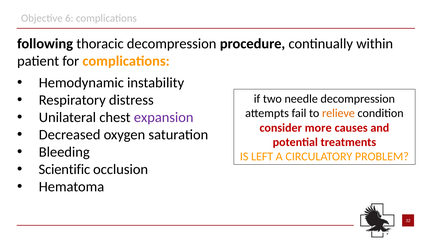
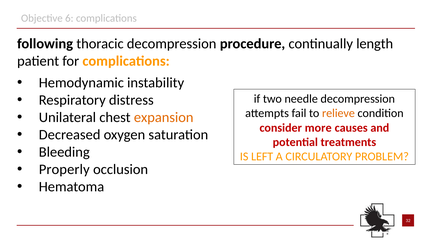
within: within -> length (375, 44)
expansion colour: purple -> orange (164, 117)
Scientific: Scientific -> Properly (64, 170)
